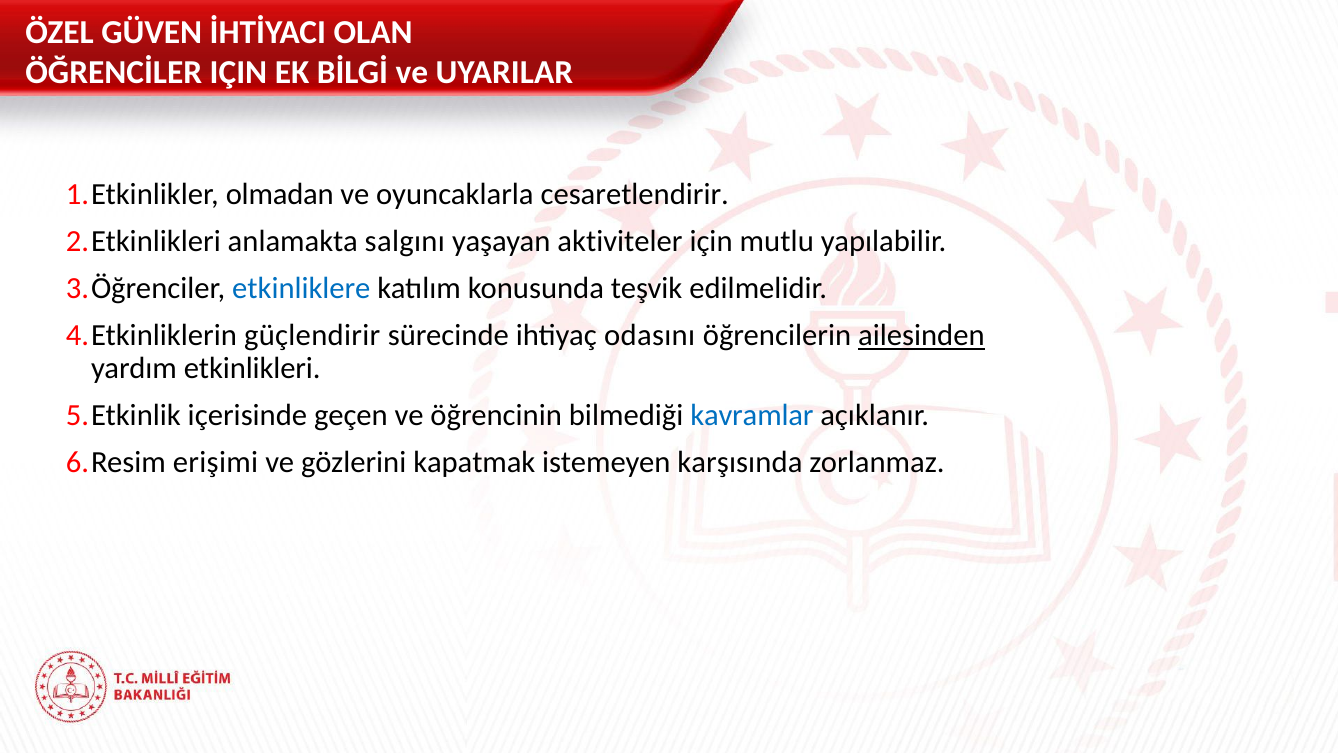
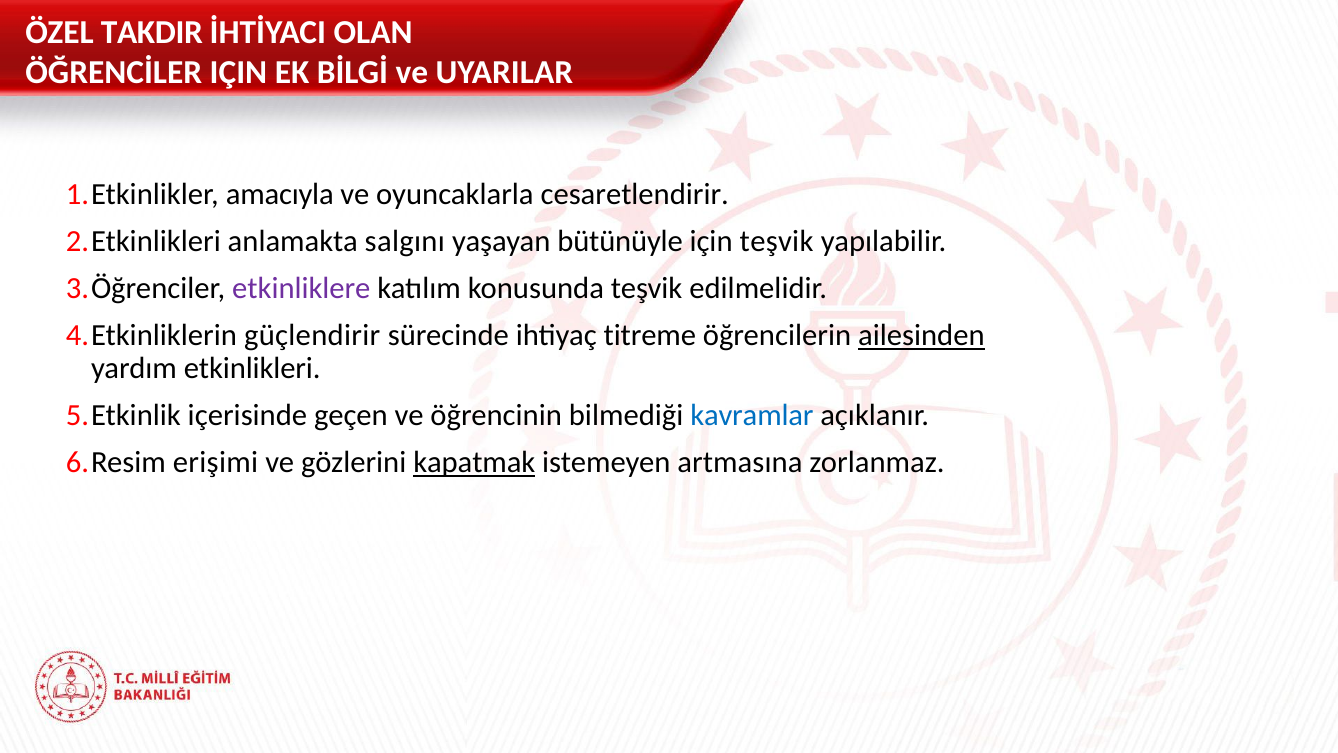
GÜVEN: GÜVEN -> TAKDIR (152, 32)
olmadan: olmadan -> amacıyla (280, 194)
aktiviteler: aktiviteler -> bütünüyle (620, 241)
için mutlu: mutlu -> teşvik (777, 241)
etkinliklere colour: blue -> purple (301, 288)
odasını: odasını -> titreme (650, 335)
kapatmak underline: none -> present (474, 463)
karşısında: karşısında -> artmasına (740, 463)
